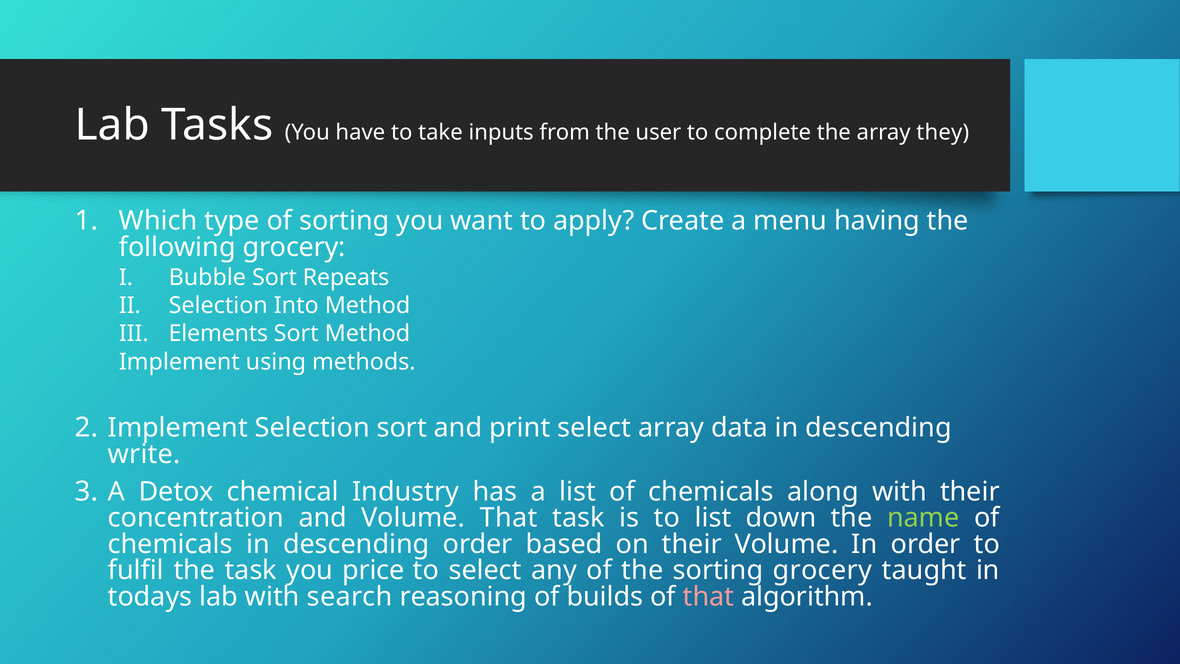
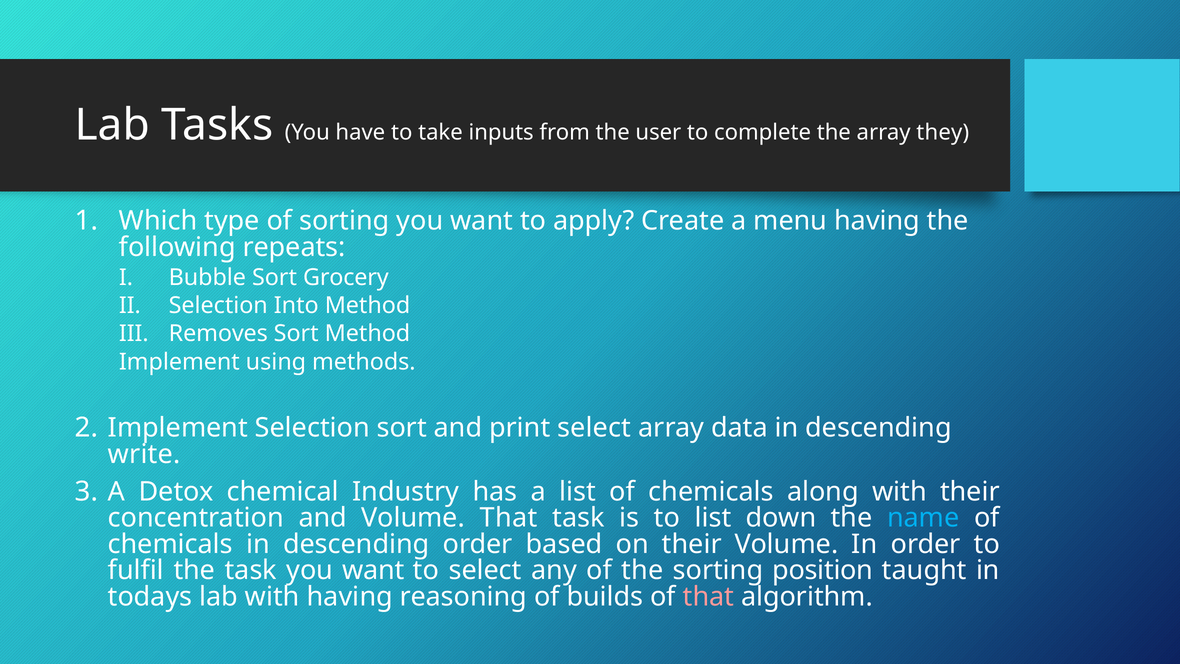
following grocery: grocery -> repeats (294, 247)
Repeats: Repeats -> Grocery (346, 277)
Elements: Elements -> Removes (218, 334)
name colour: light green -> light blue (923, 518)
task you price: price -> want (373, 570)
sorting grocery: grocery -> position (823, 570)
with search: search -> having (350, 596)
